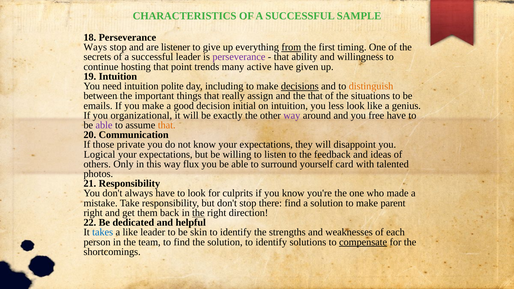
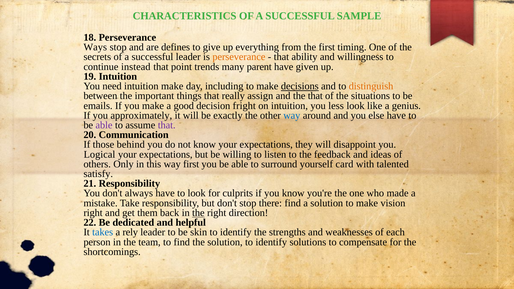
listener: listener -> defines (176, 47)
from underline: present -> none (291, 47)
perseverance colour: purple -> orange (239, 57)
hosting: hosting -> instead (136, 67)
active: active -> parent (259, 67)
intuition polite: polite -> make (172, 86)
initial: initial -> fright (244, 106)
organizational: organizational -> approximately (141, 115)
way colour: purple -> blue (292, 115)
free: free -> else (376, 115)
that colour: orange -> purple (167, 125)
private: private -> behind (131, 145)
way flux: flux -> first (191, 164)
photos: photos -> satisfy (98, 174)
parent: parent -> vision (393, 203)
a like: like -> rely (130, 232)
compensate underline: present -> none (363, 242)
